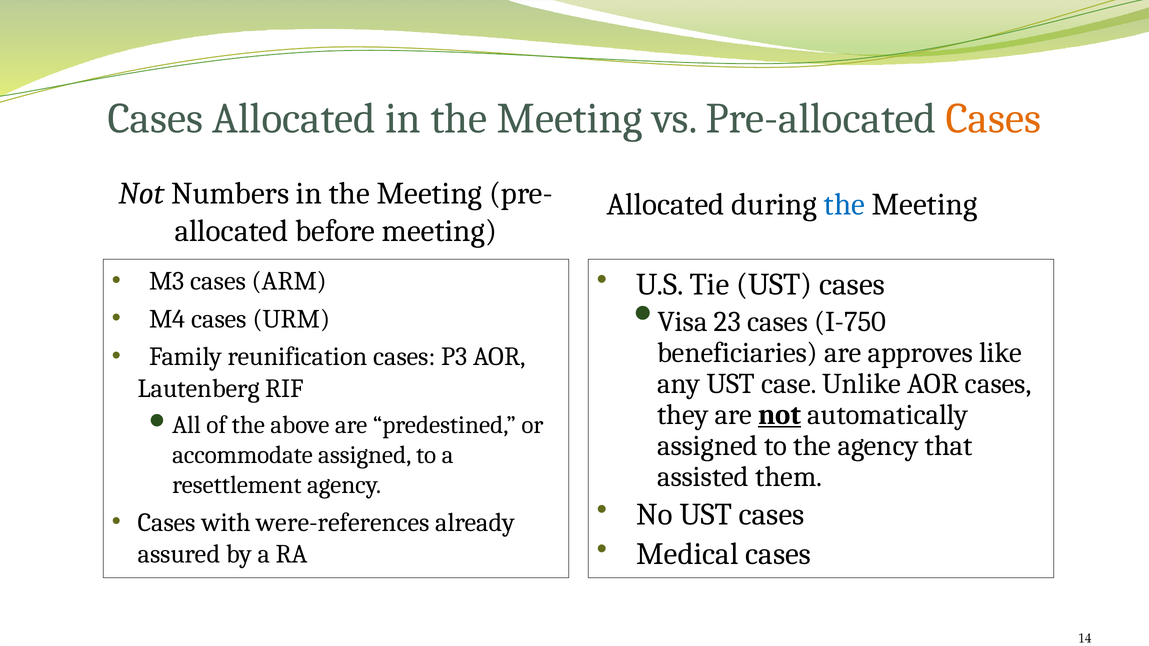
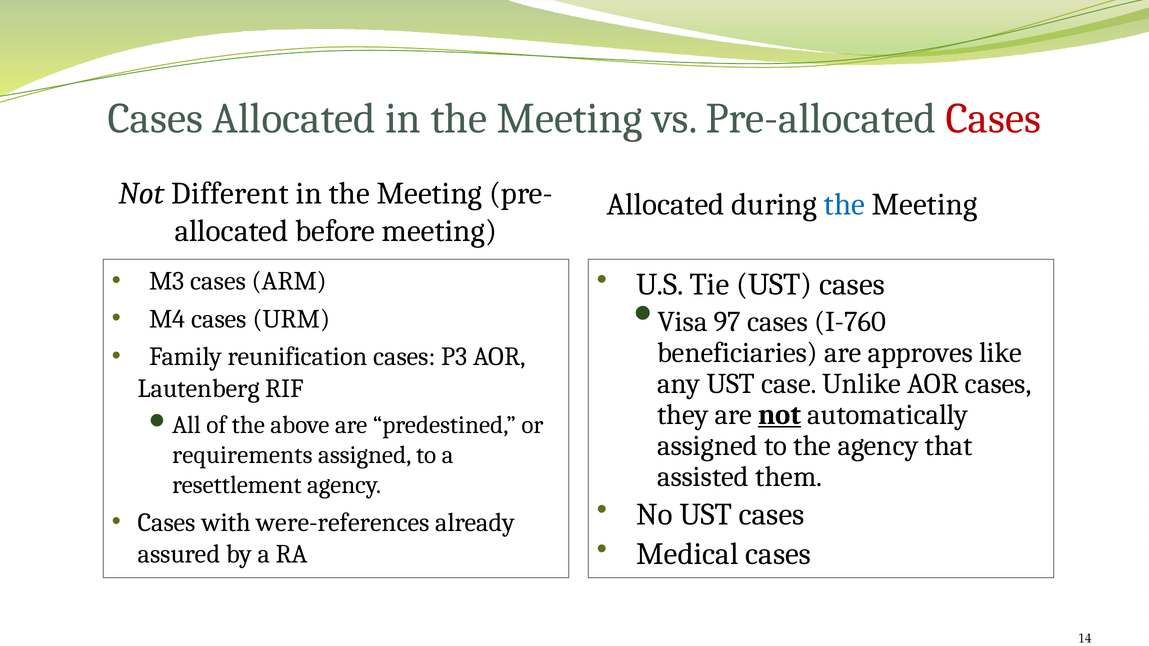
Cases colour: orange -> red (993, 119)
Numbers: Numbers -> Different (230, 194)
23: 23 -> 97 (727, 322)
I-750: I-750 -> I-760 (850, 322)
accommodate: accommodate -> requirements (242, 455)
